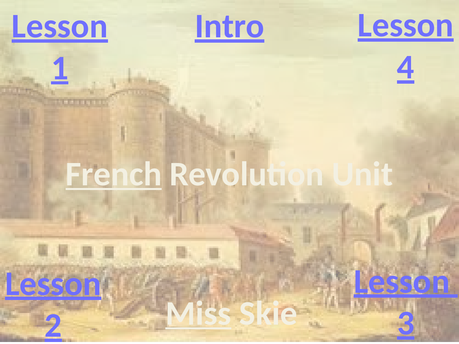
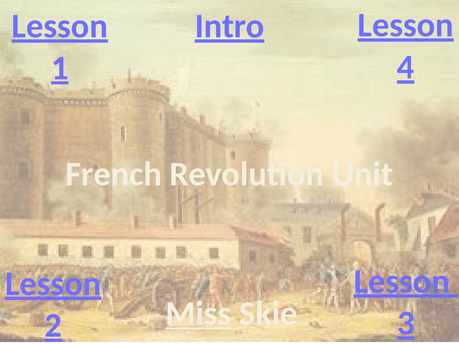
French underline: present -> none (114, 174)
